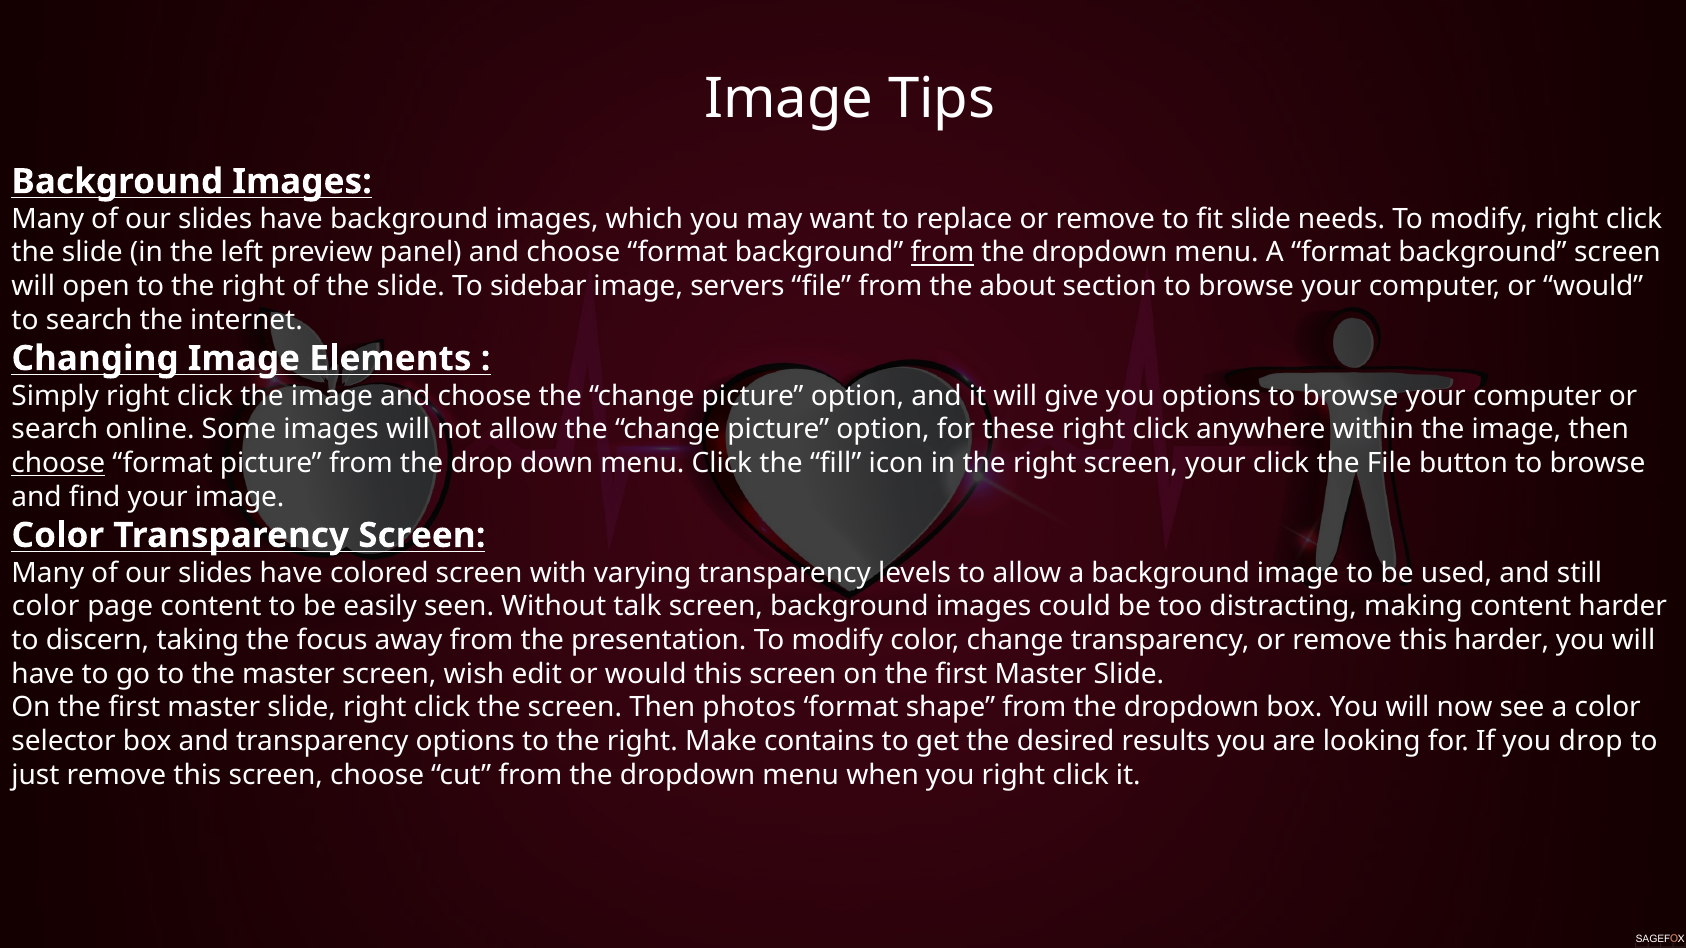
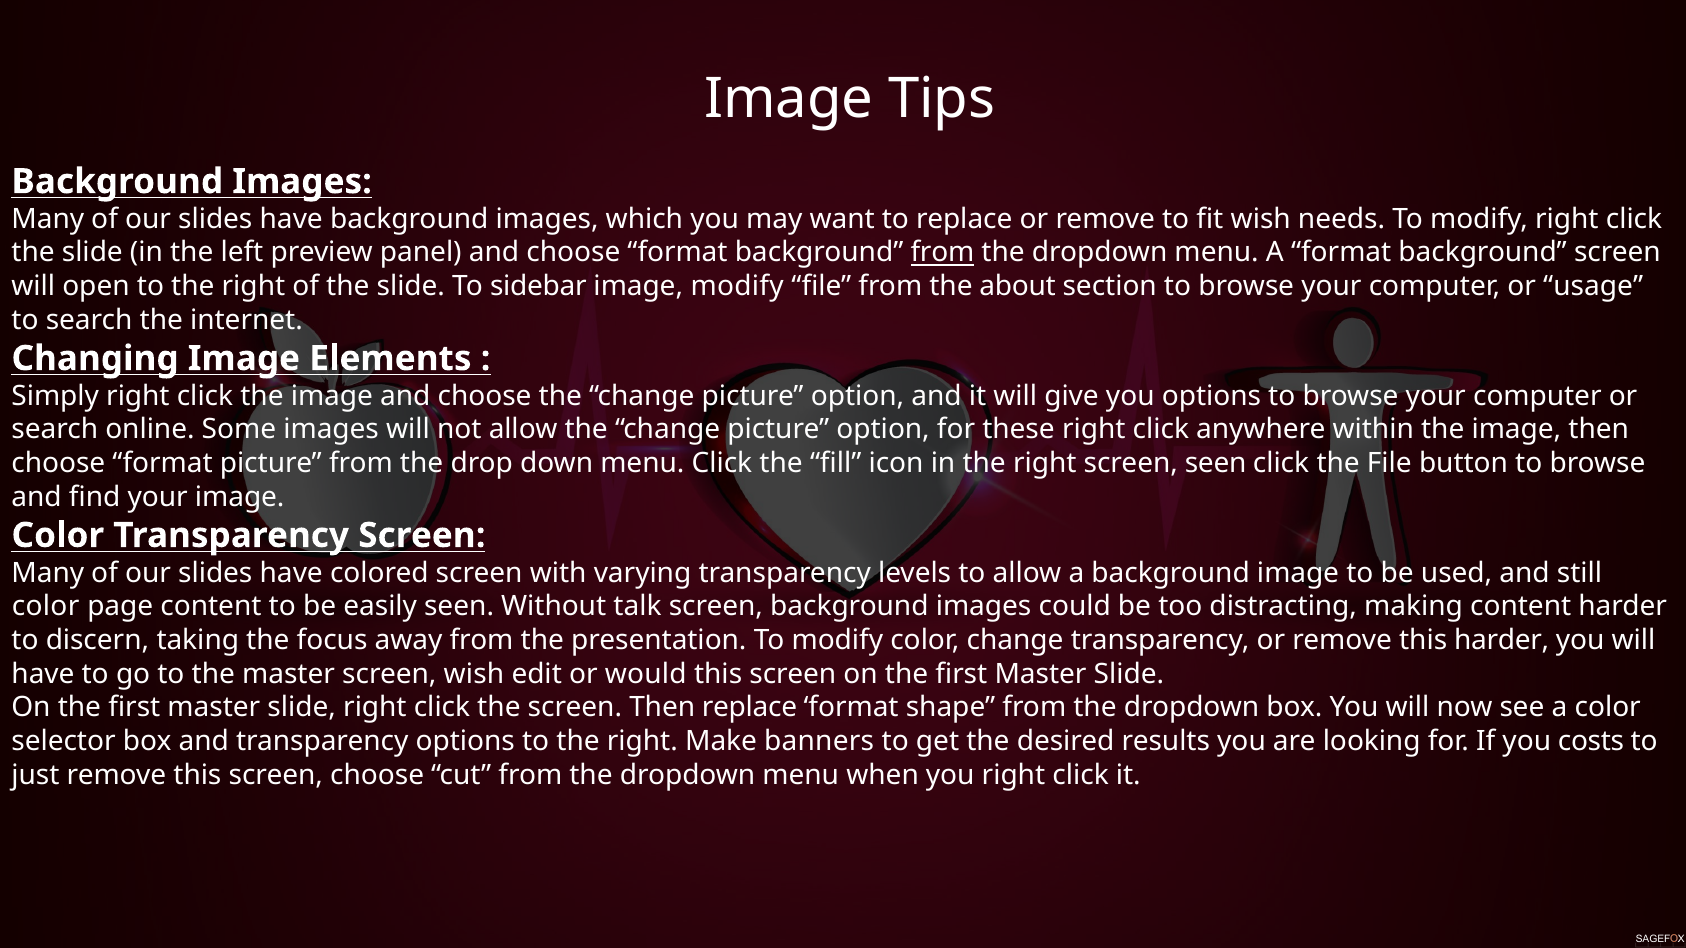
fit slide: slide -> wish (1261, 219)
image servers: servers -> modify (737, 286)
computer or would: would -> usage (1593, 286)
choose underline: present -> none (58, 463)
screen your: your -> seen (1216, 463)
Then photos: photos -> replace (750, 708)
contains: contains -> banners (819, 742)
you drop: drop -> costs (1591, 742)
